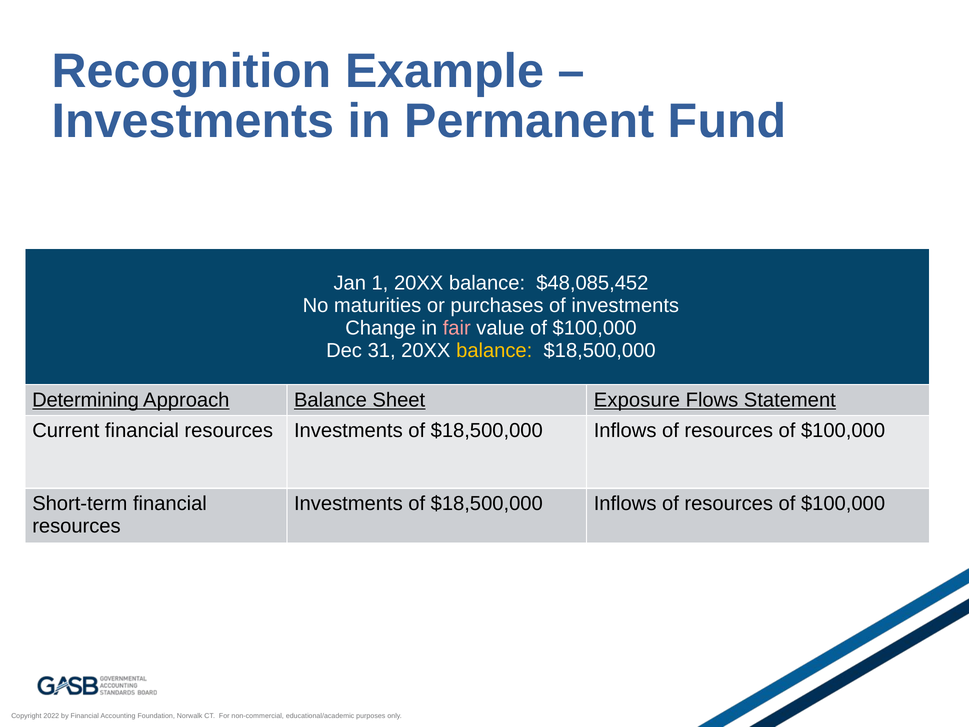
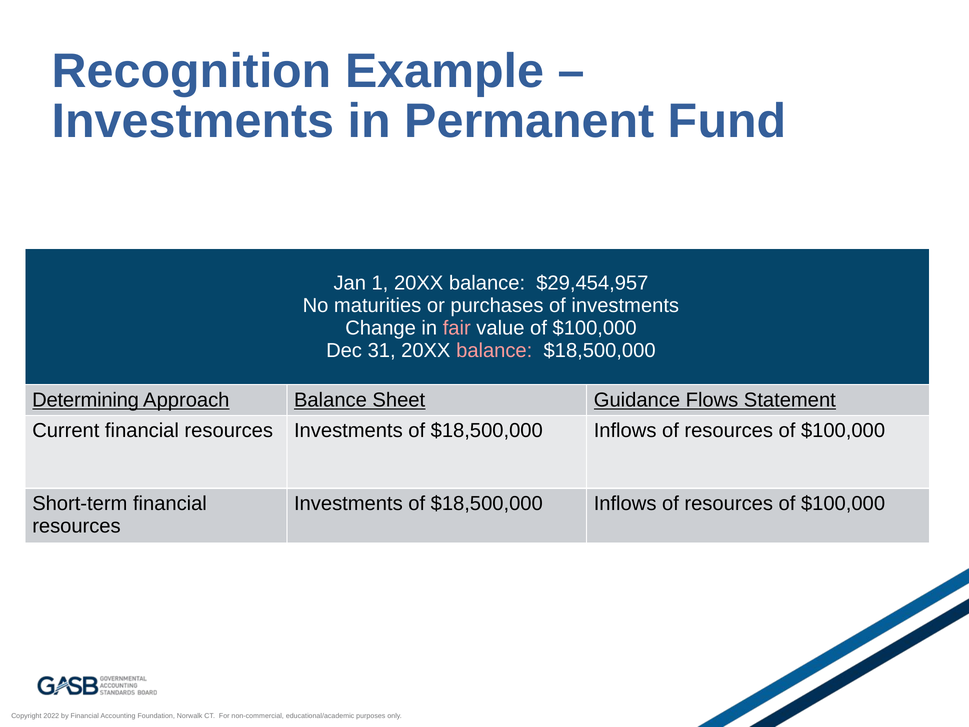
$48,085,452: $48,085,452 -> $29,454,957 (592, 283)
balance colour: yellow -> pink (494, 351)
Exposure: Exposure -> Guidance (637, 400)
